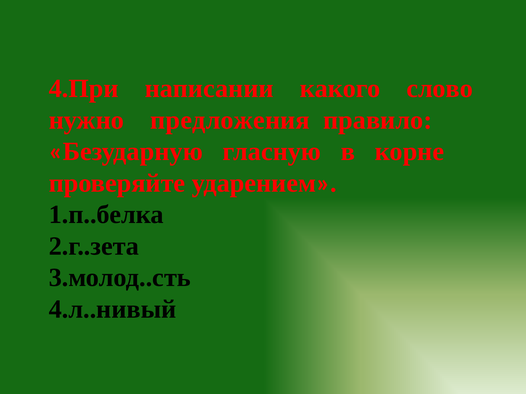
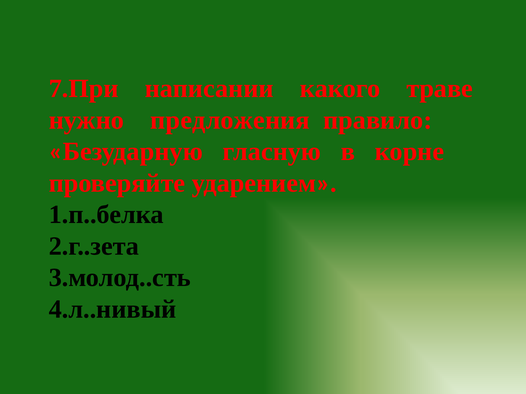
4.При: 4.При -> 7.При (84, 89)
слово: слово -> траве (440, 89)
